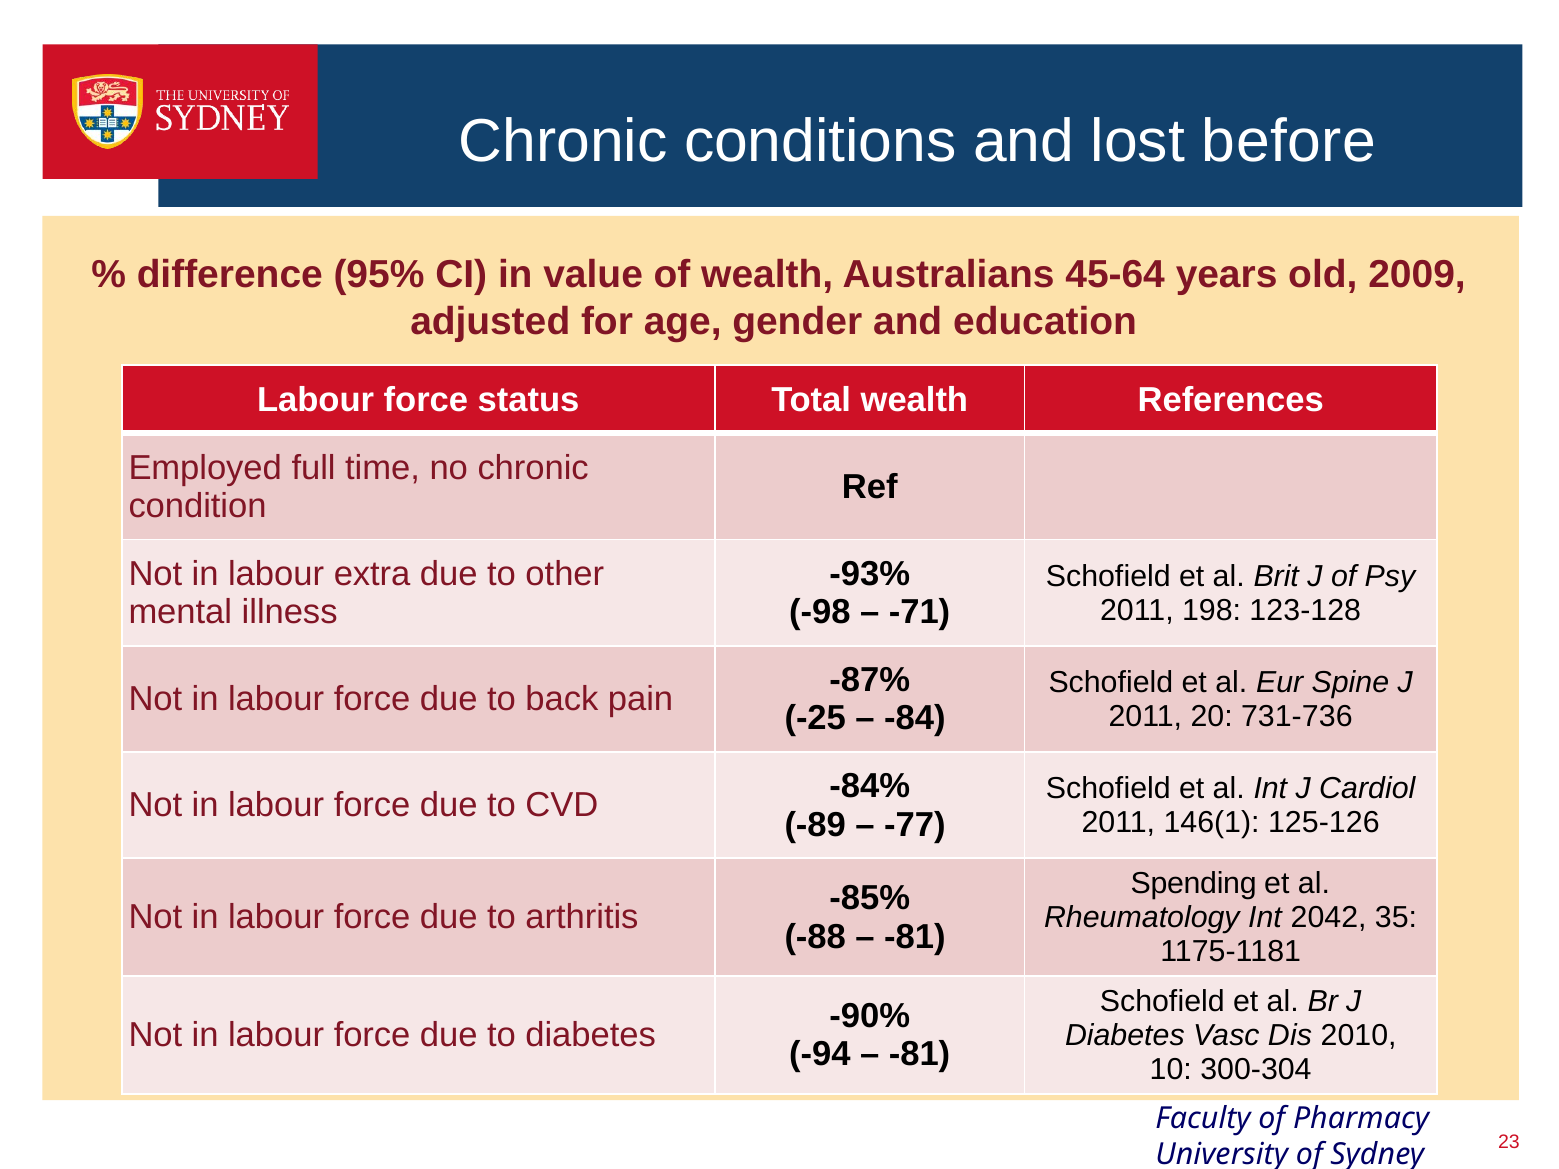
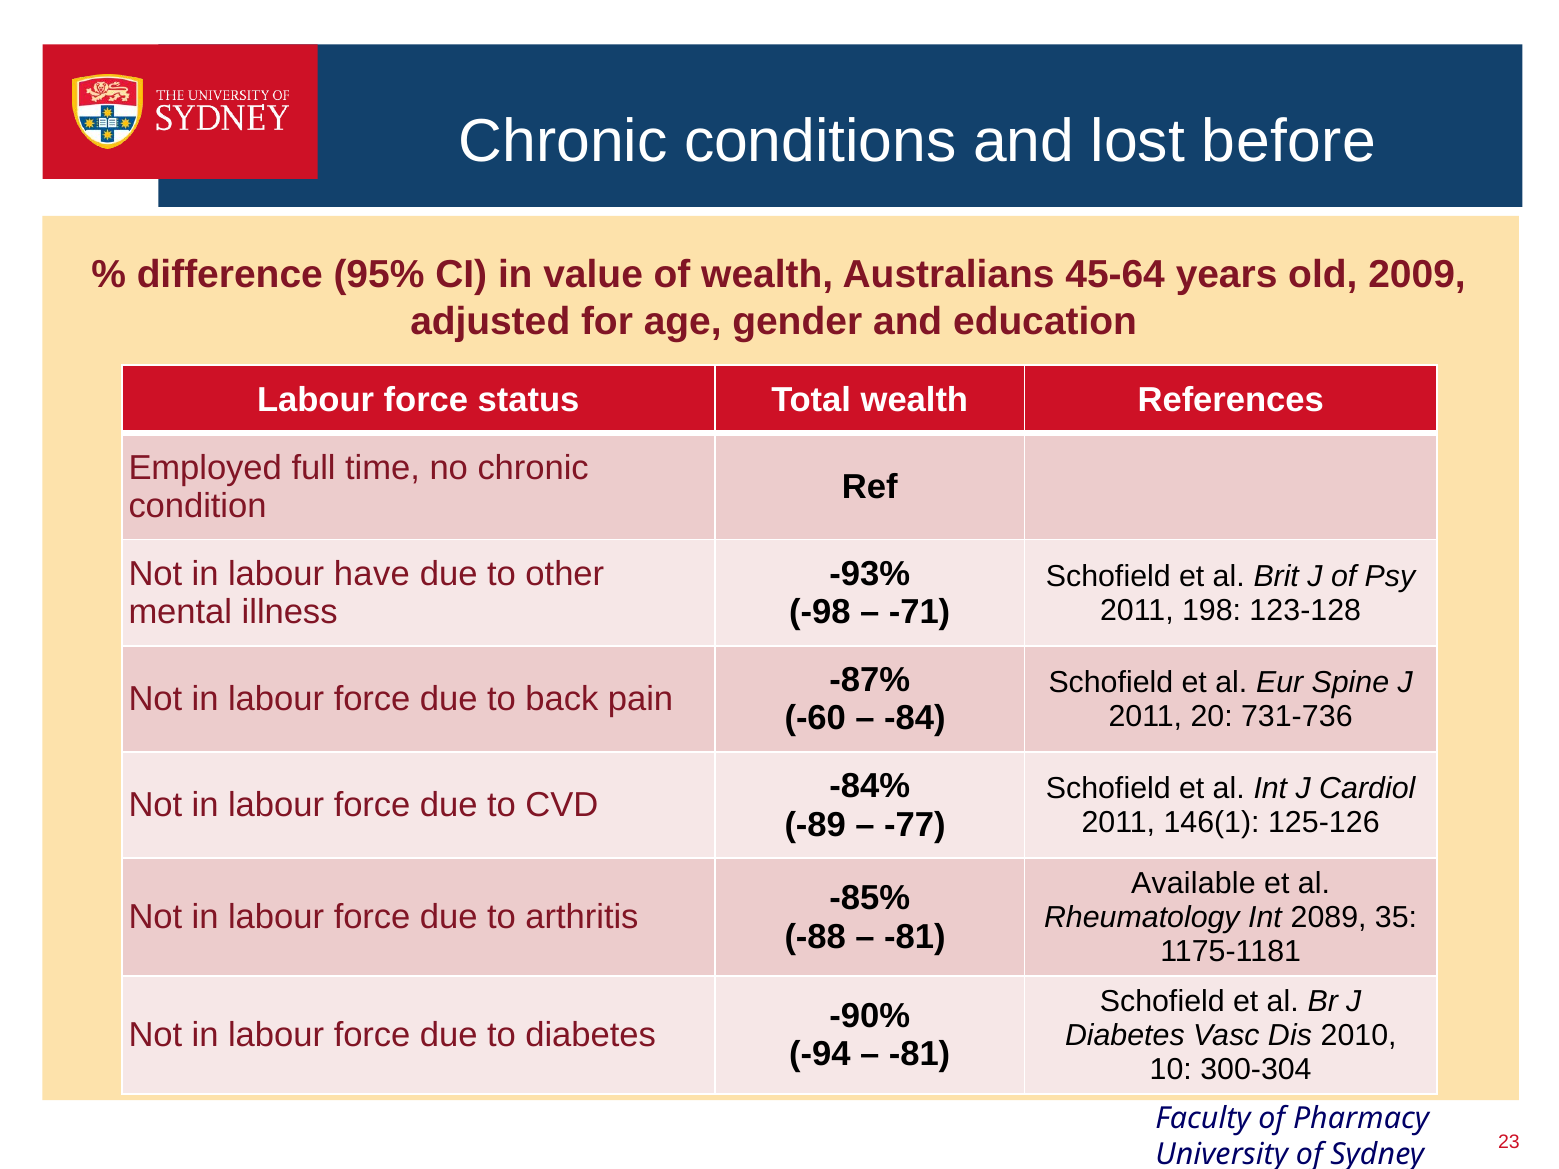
extra: extra -> have (372, 574)
-25: -25 -> -60 (815, 719)
Spending: Spending -> Available (1193, 883)
2042: 2042 -> 2089 (1329, 918)
